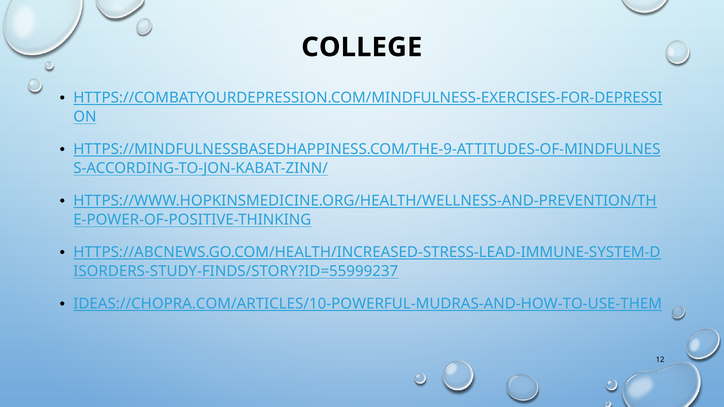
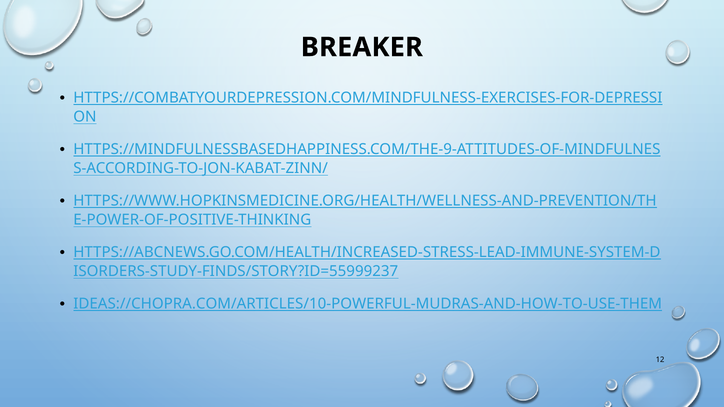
COLLEGE: COLLEGE -> BREAKER (362, 47)
